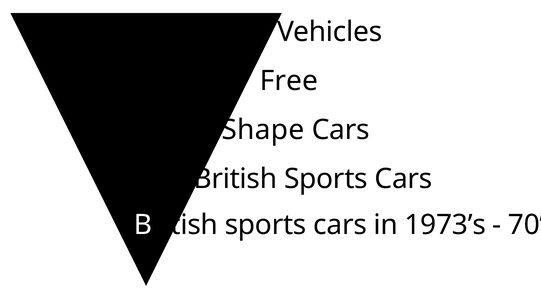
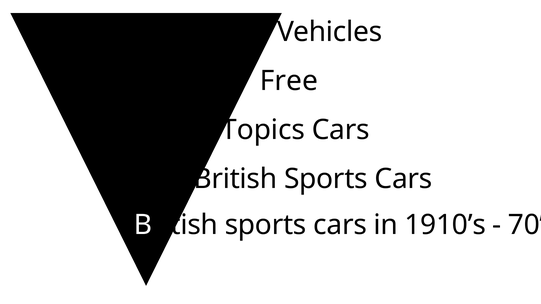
Shape: Shape -> Topics (263, 130)
1973’s: 1973’s -> 1910’s (445, 225)
